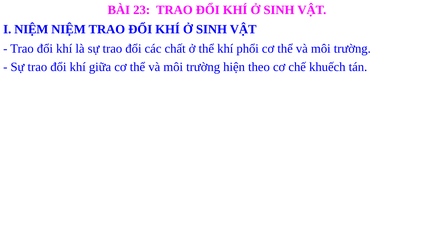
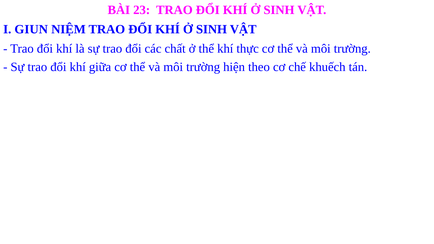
I NIỆM: NIỆM -> GIUN (31, 29)
phổi: phổi -> thực (248, 49)
